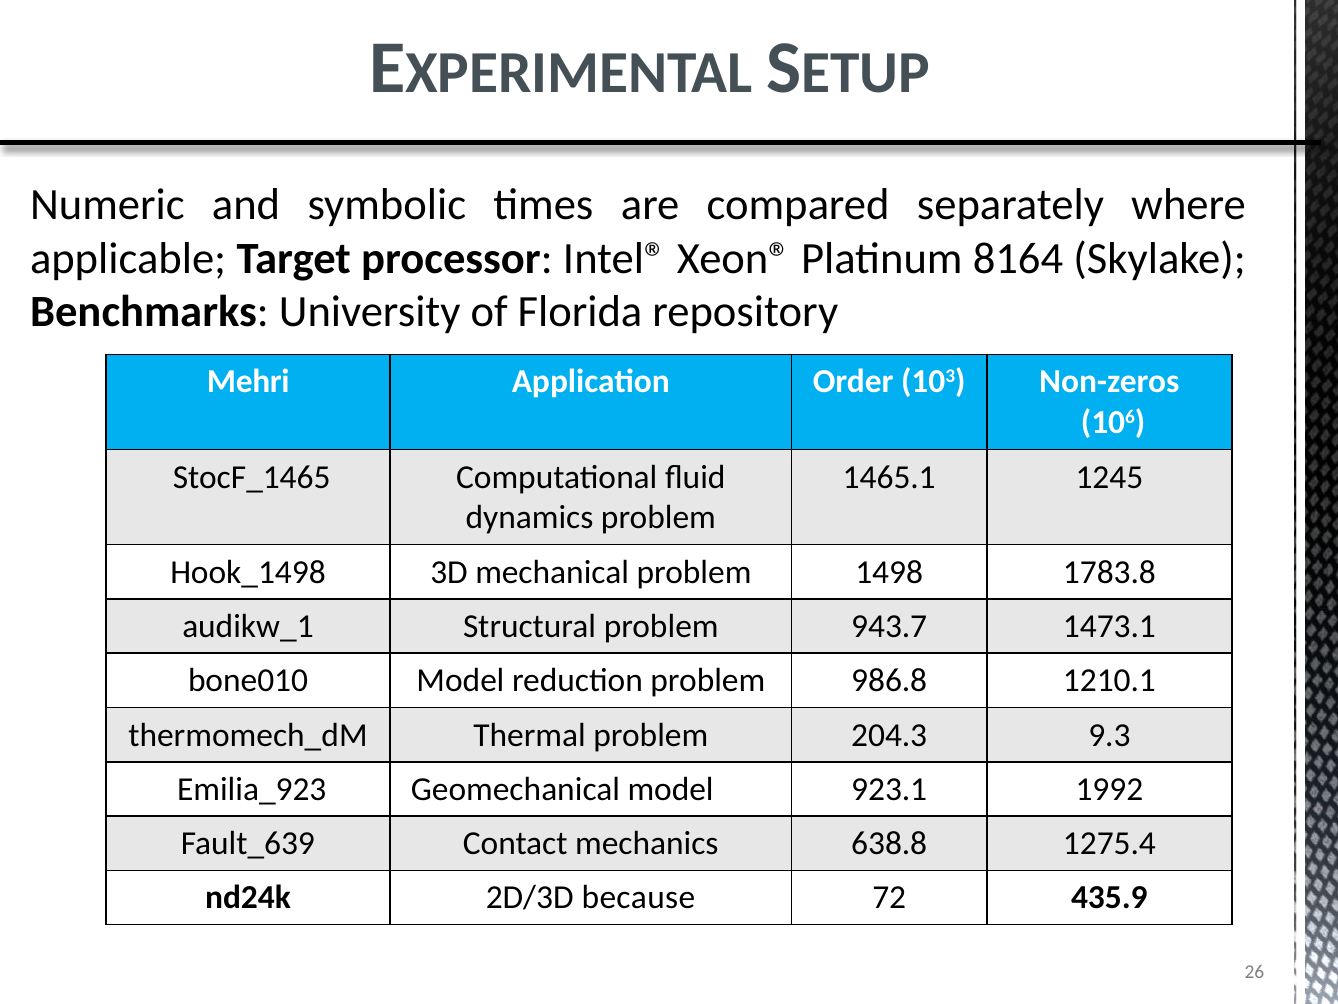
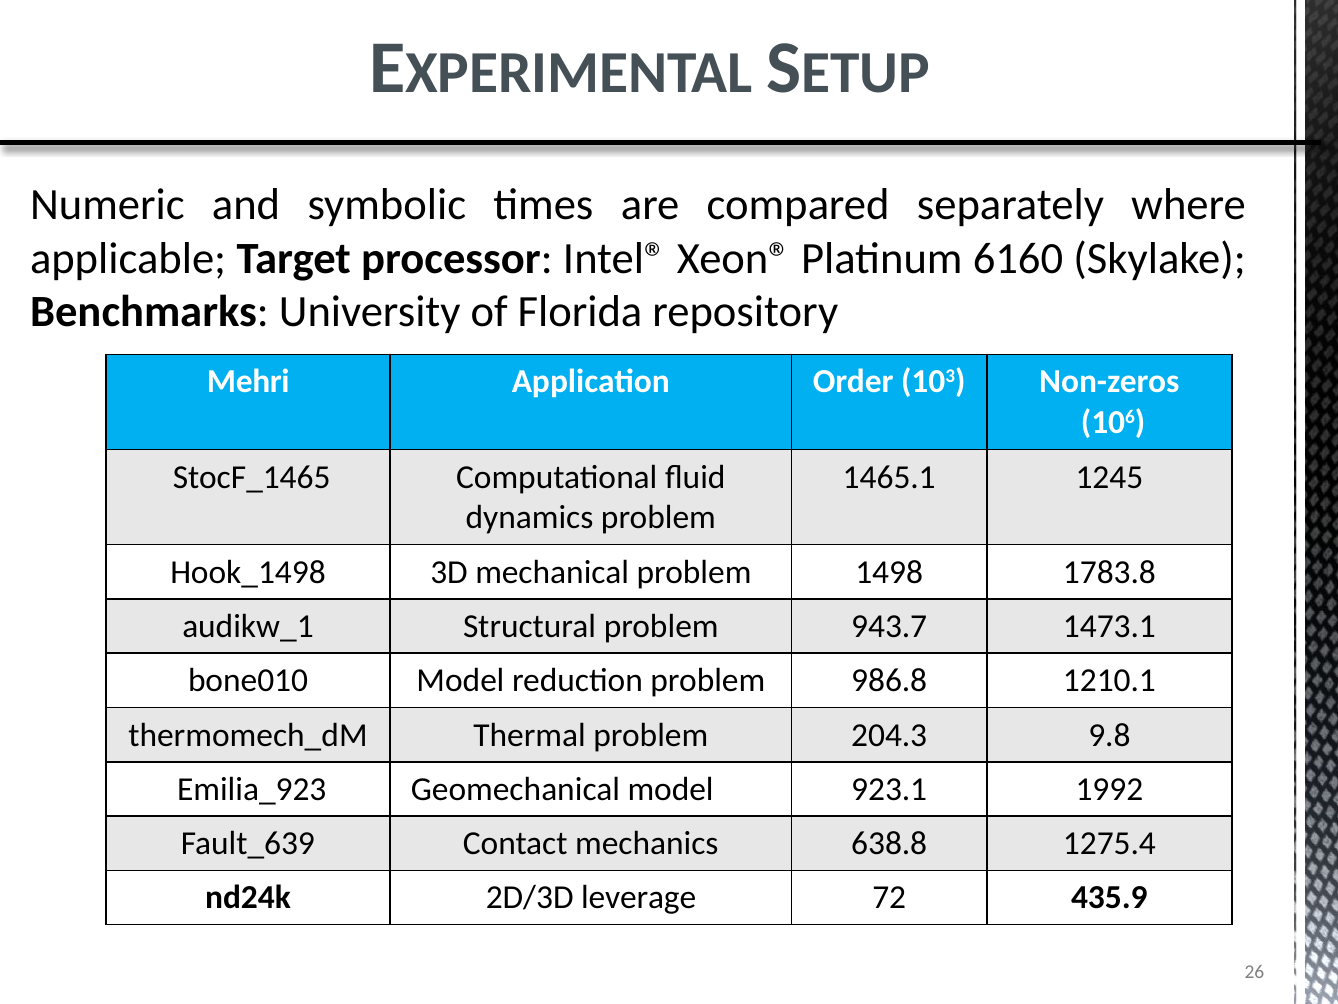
8164: 8164 -> 6160 (1018, 259)
9.3: 9.3 -> 9.8 (1109, 735)
because: because -> leverage (639, 897)
